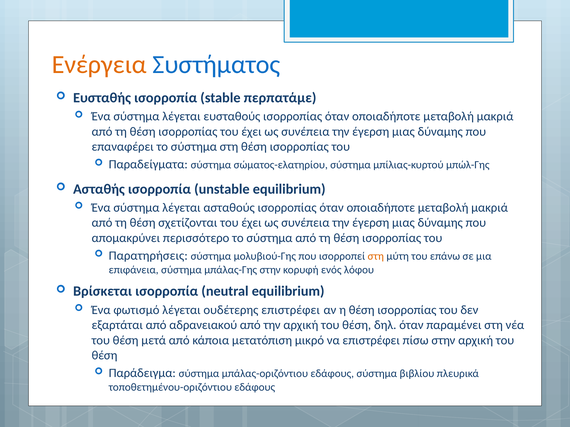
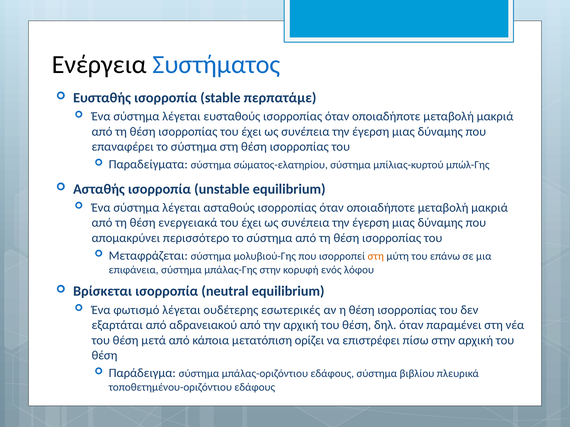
Ενέργεια colour: orange -> black (99, 65)
σχετίζονται: σχετίζονται -> ενεργειακά (188, 223)
Παρατηρήσεις: Παρατηρήσεις -> Μεταφράζεται (148, 256)
ουδέτερης επιστρέφει: επιστρέφει -> εσωτερικές (291, 310)
μικρό: μικρό -> ορίζει (309, 341)
